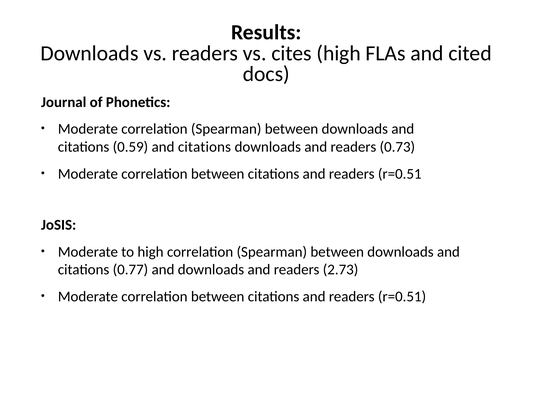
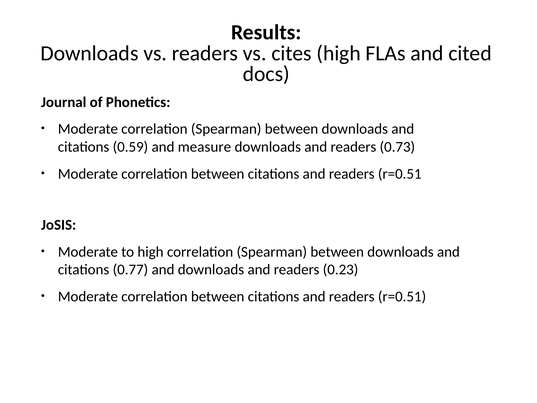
0.59 and citations: citations -> measure (204, 147)
2.73: 2.73 -> 0.23 (341, 270)
